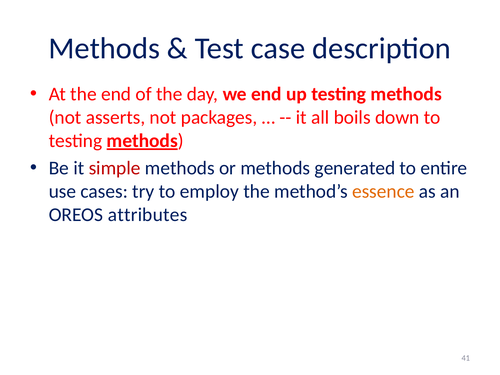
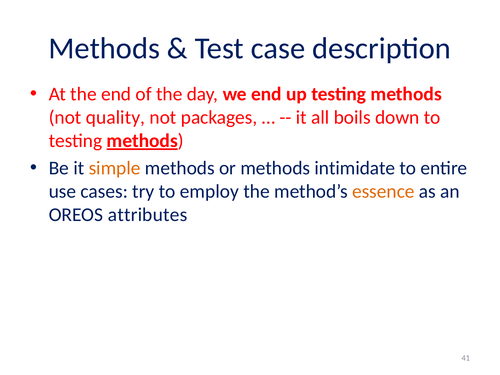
asserts: asserts -> quality (115, 117)
simple colour: red -> orange (115, 168)
generated: generated -> intimidate (355, 168)
